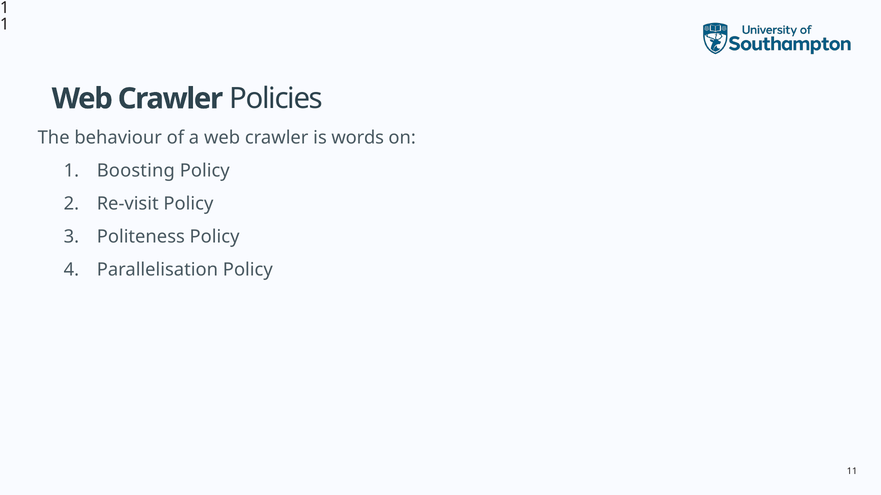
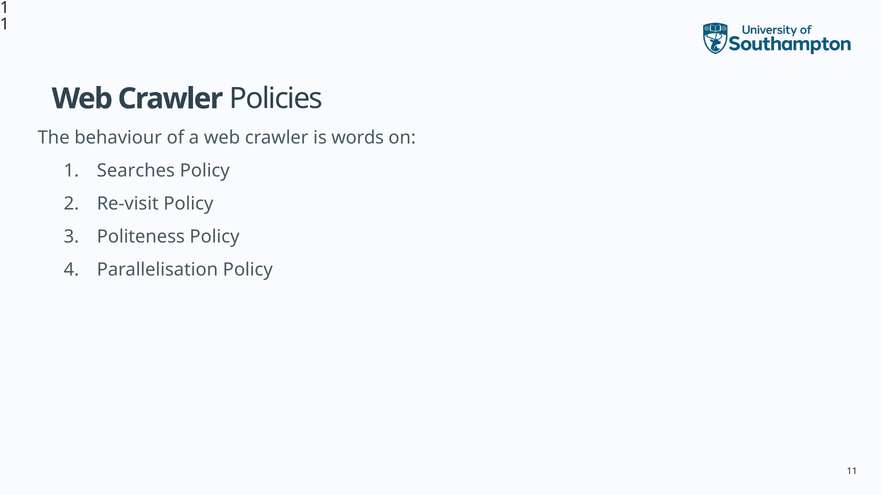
Boosting: Boosting -> Searches (136, 171)
